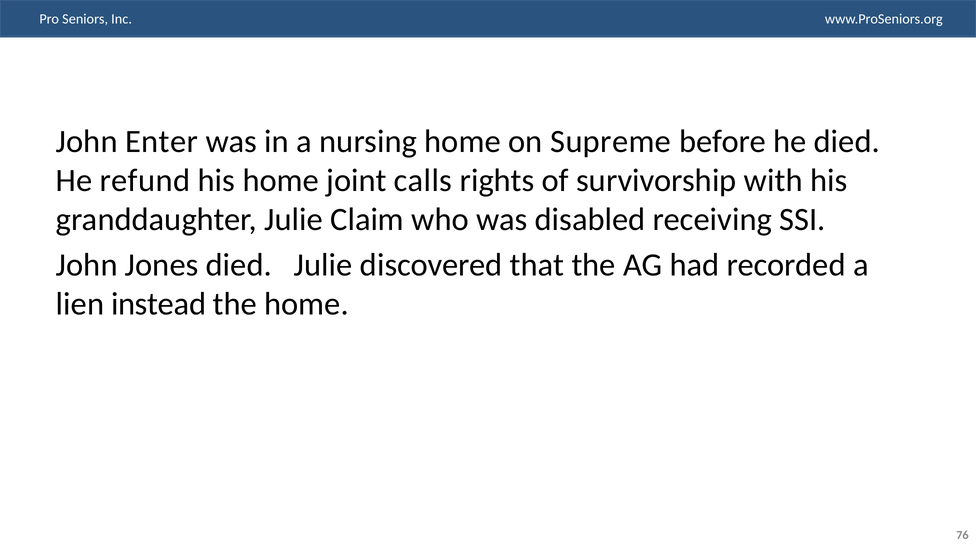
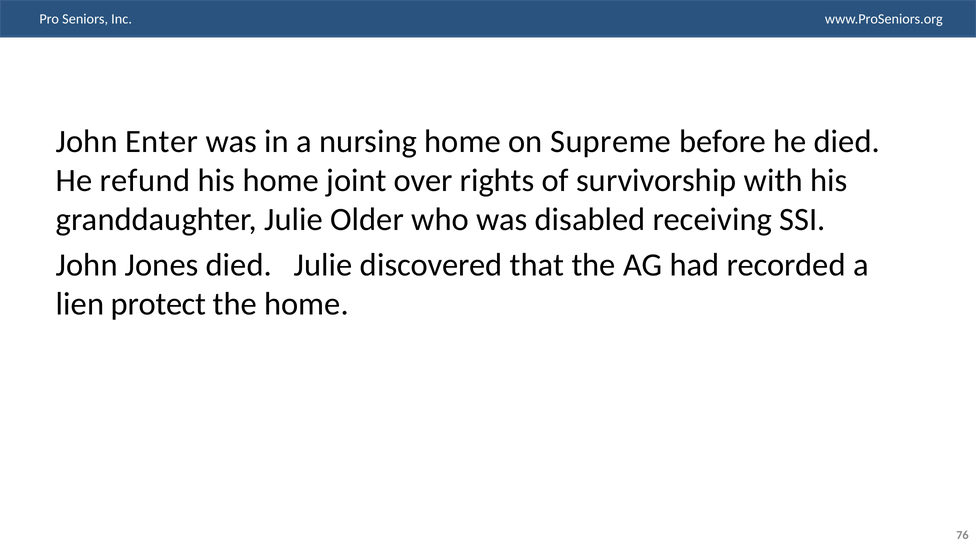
calls: calls -> over (423, 180)
Claim: Claim -> Older (367, 219)
instead: instead -> protect (159, 304)
